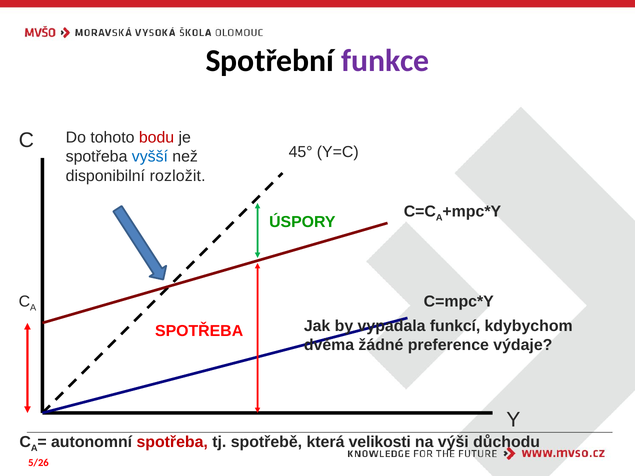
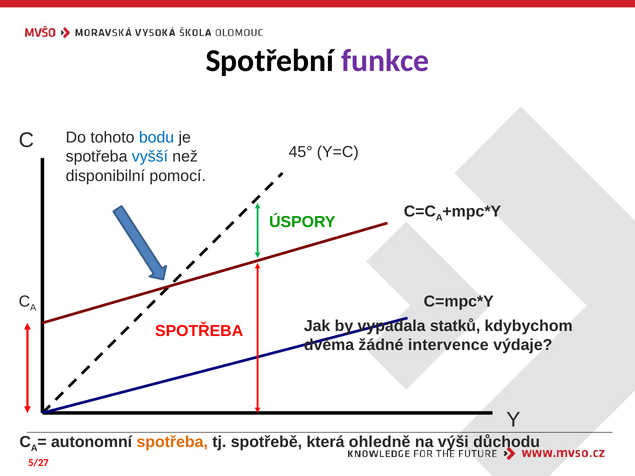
bodu colour: red -> blue (157, 138)
rozložit: rozložit -> pomocí (178, 176)
funkcí: funkcí -> statků (455, 326)
preference: preference -> intervence (448, 345)
spotřeba colour: red -> orange (172, 442)
velikosti: velikosti -> ohledně (380, 442)
5/26: 5/26 -> 5/27 (38, 463)
